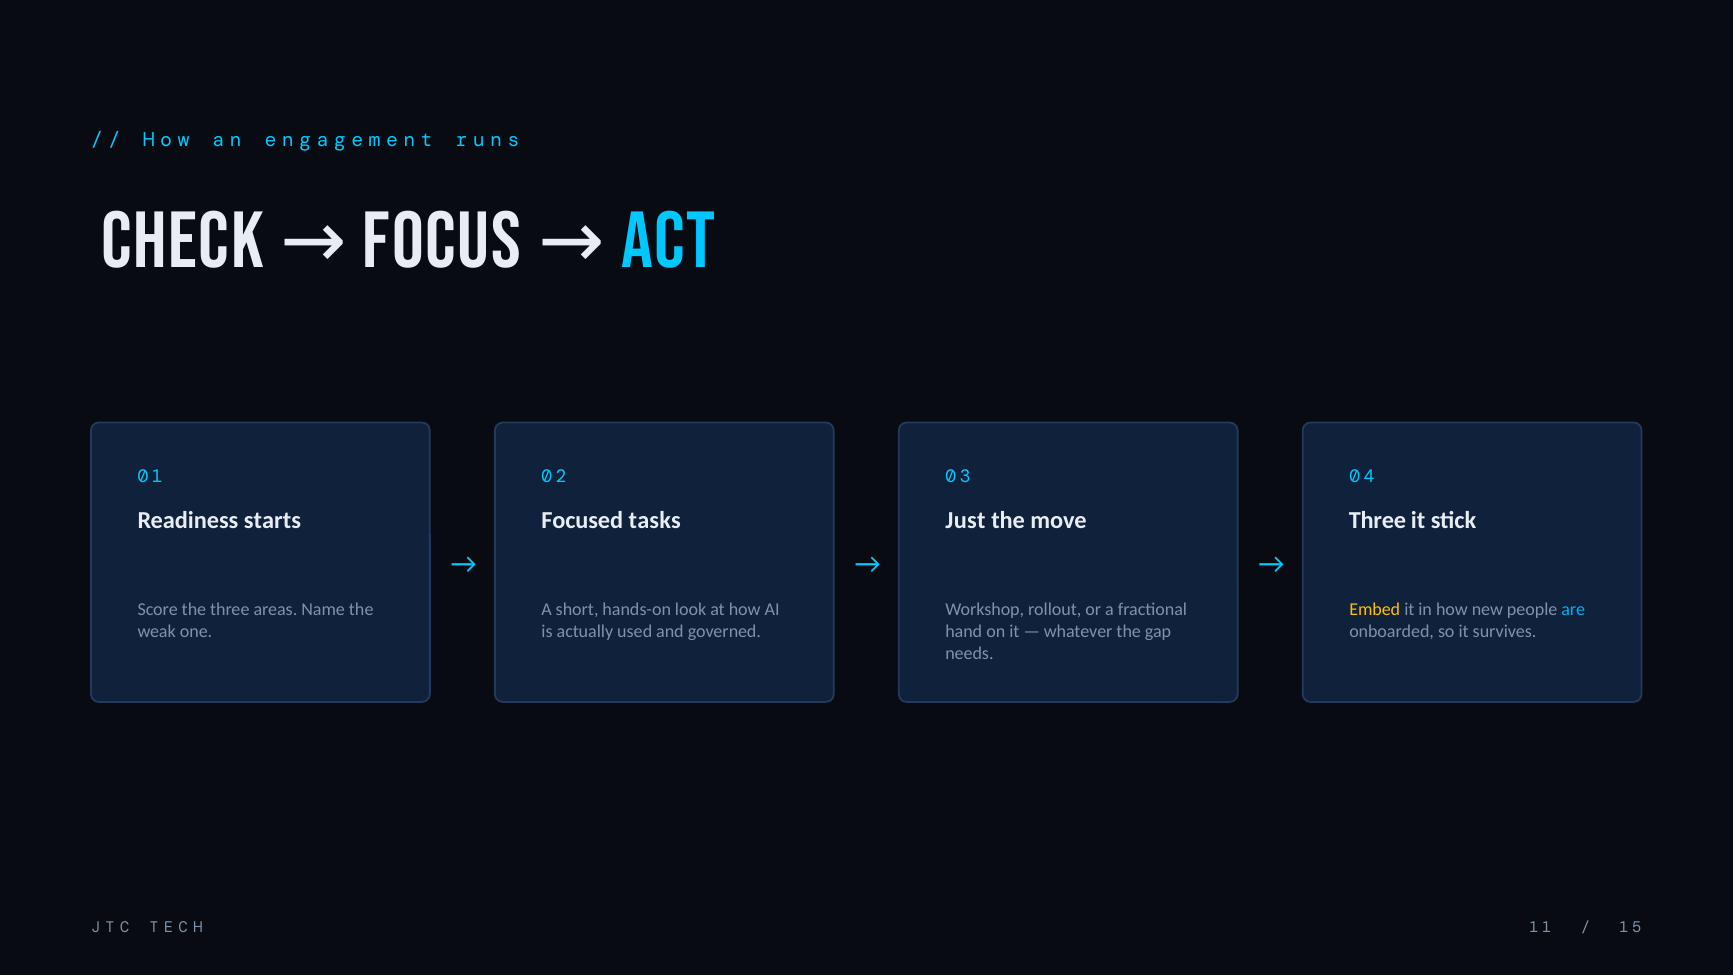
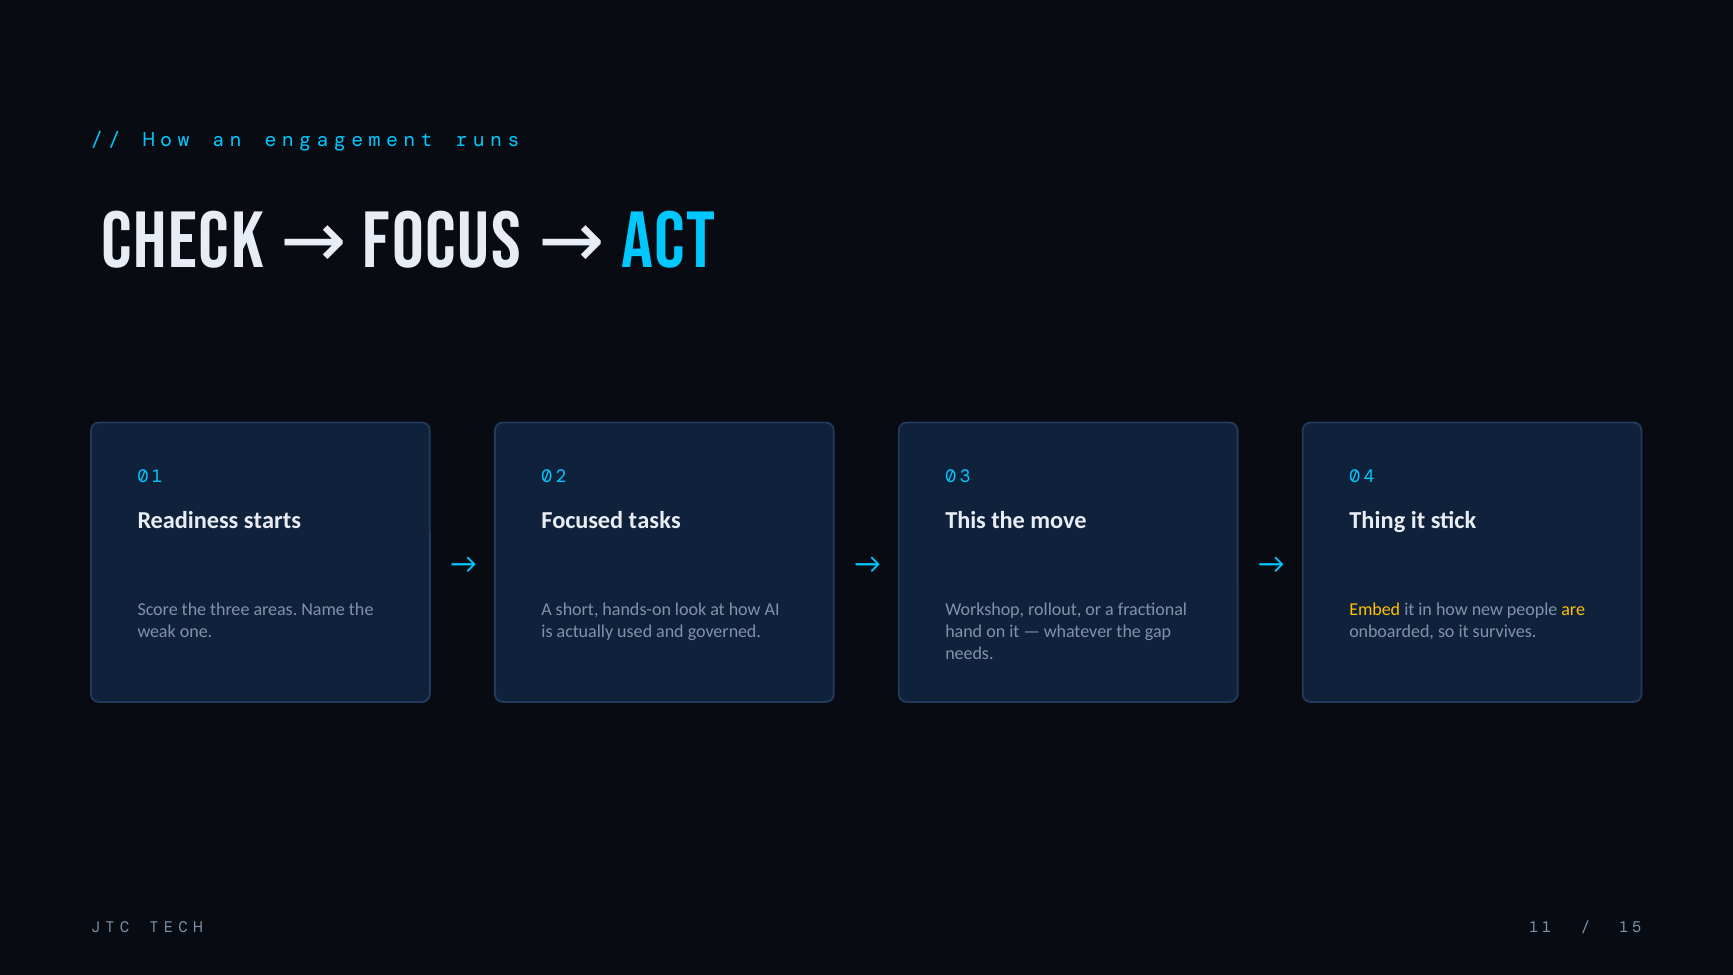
Just: Just -> This (966, 520)
Three: Three -> Thing (1377, 520)
are colour: light blue -> yellow (1573, 610)
